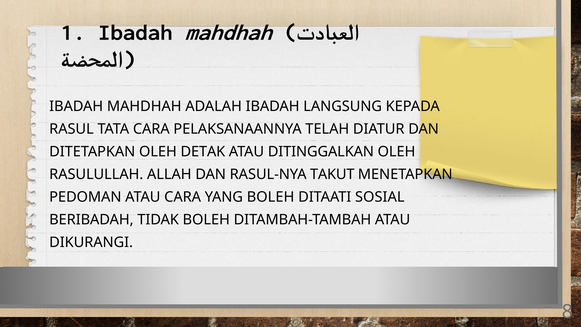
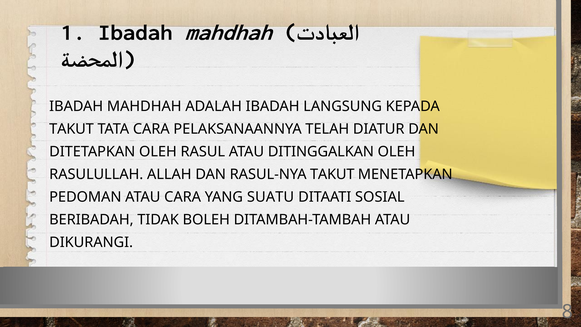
RASUL: RASUL -> TAKUT (72, 129)
DETAK: DETAK -> RASUL (203, 152)
YANG BOLEH: BOLEH -> SUATU (271, 197)
